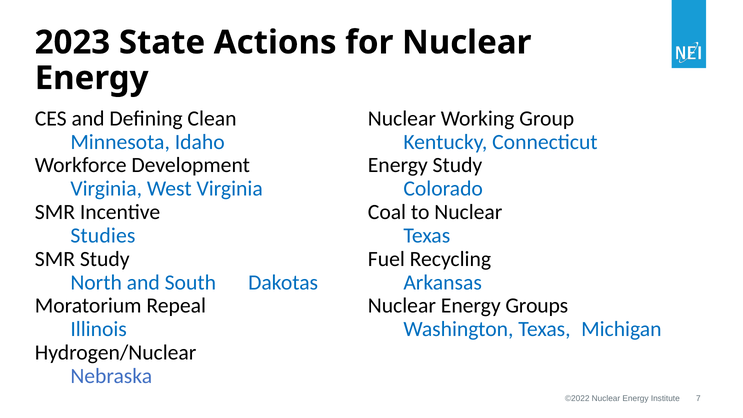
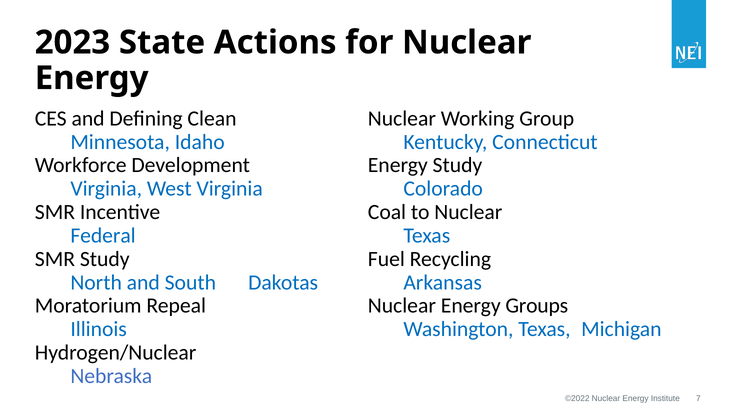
Studies: Studies -> Federal (103, 235)
